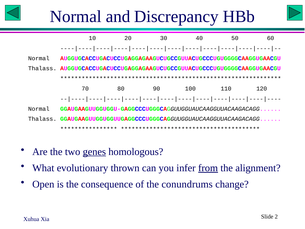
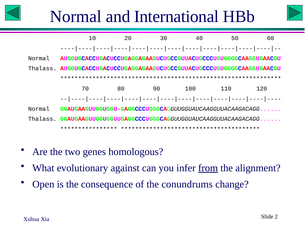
Discrepancy: Discrepancy -> International (176, 16)
genes underline: present -> none (94, 152)
thrown: thrown -> against (125, 168)
